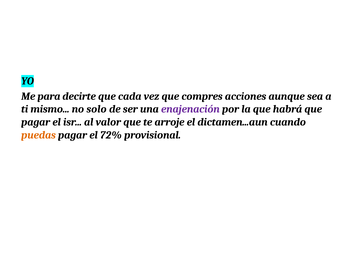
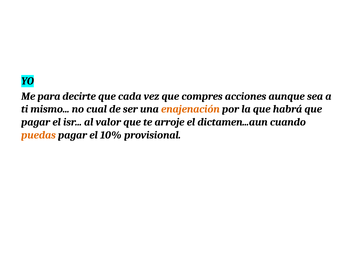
solo: solo -> cual (97, 109)
enajenación colour: purple -> orange (190, 109)
72%: 72% -> 10% (111, 135)
